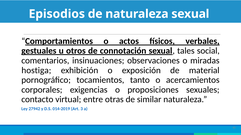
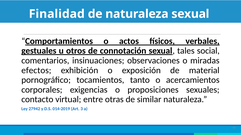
Episodios: Episodios -> Finalidad (57, 14)
hostiga: hostiga -> efectos (36, 71)
